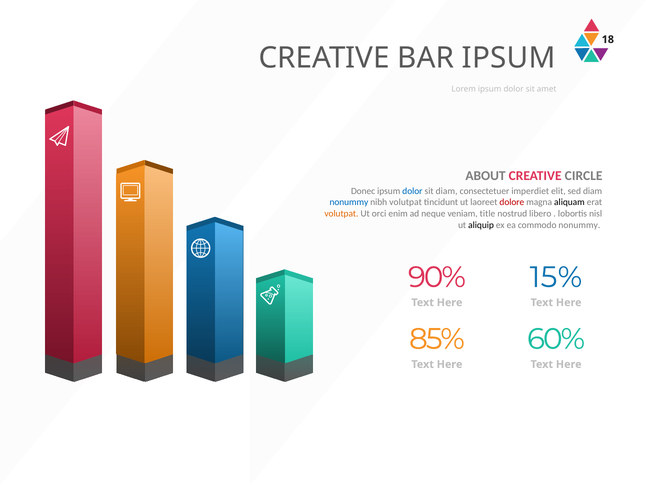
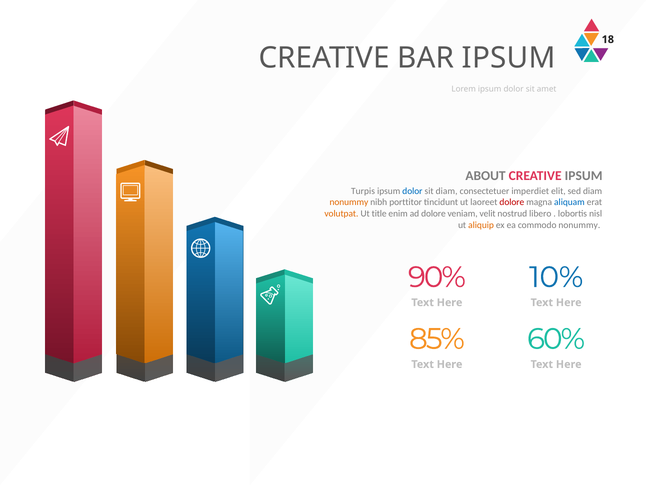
CREATIVE CIRCLE: CIRCLE -> IPSUM (584, 176)
Donec: Donec -> Turpis (363, 191)
nonummy colour: blue -> orange (349, 202)
nibh volutpat: volutpat -> porttitor (406, 202)
aliquam colour: black -> blue (569, 202)
orci: orci -> title (379, 213)
ad neque: neque -> dolore (433, 213)
title: title -> velit (488, 213)
aliquip colour: black -> orange (481, 225)
15%: 15% -> 10% (556, 277)
